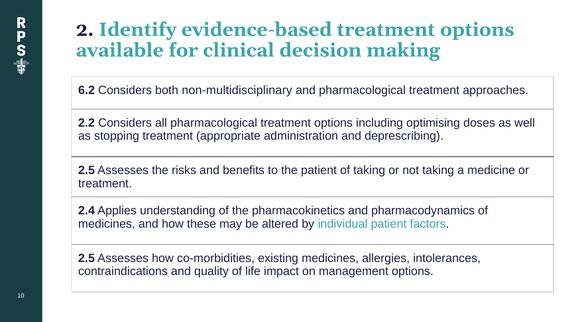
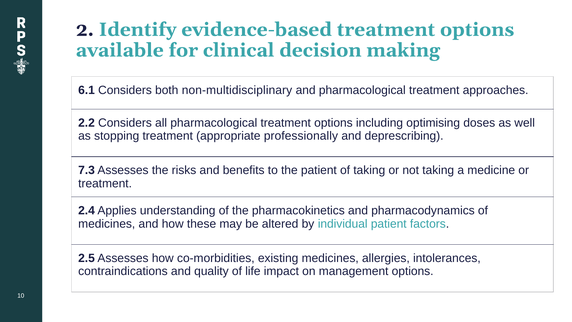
6.2: 6.2 -> 6.1 (87, 90)
administration: administration -> professionally (301, 136)
2.5: 2.5 -> 7.3 (87, 170)
